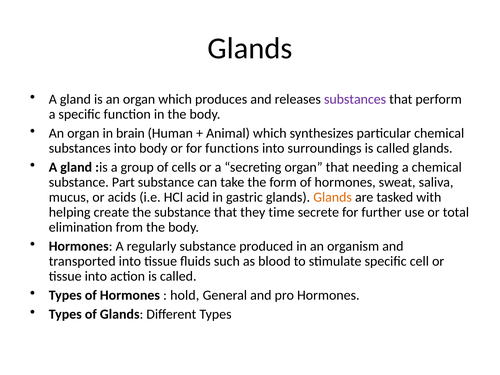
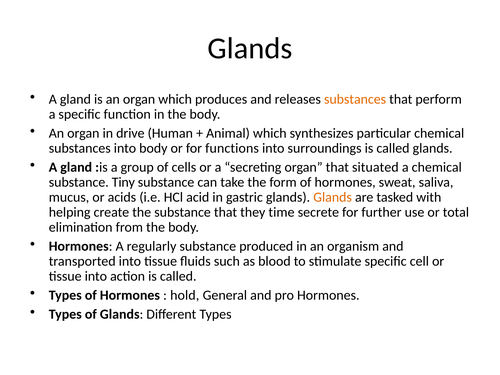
substances colour: purple -> orange (355, 99)
brain: brain -> drive (130, 133)
needing: needing -> situated (375, 167)
Part: Part -> Tiny (123, 182)
